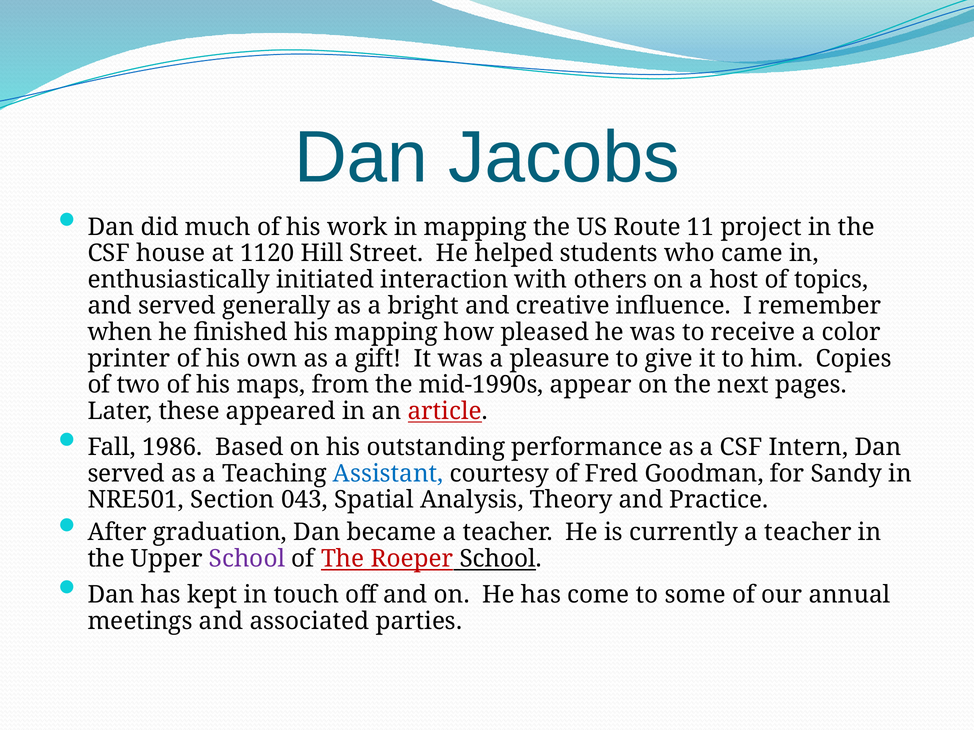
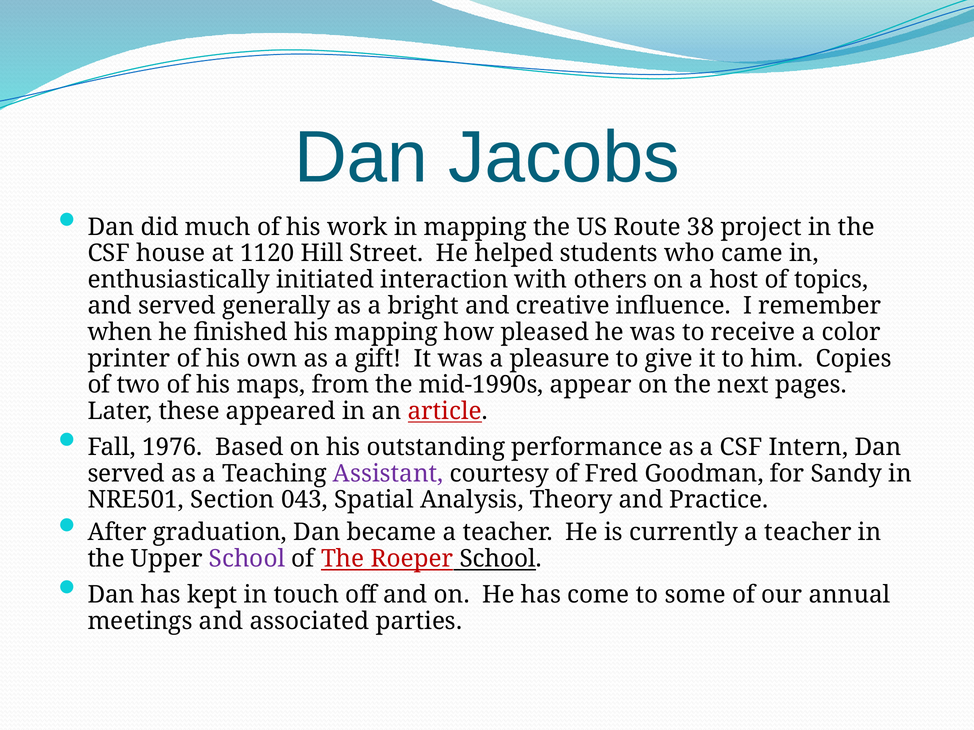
11: 11 -> 38 (701, 227)
1986: 1986 -> 1976 (172, 448)
Assistant colour: blue -> purple (388, 474)
